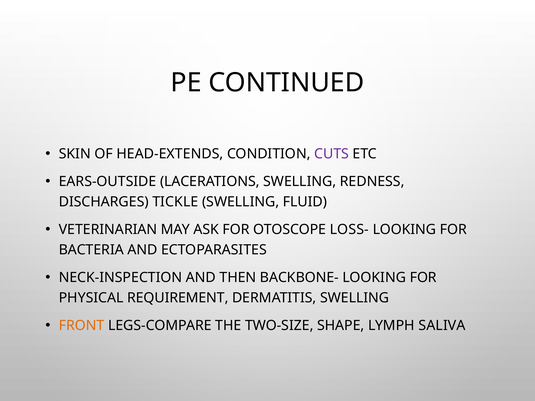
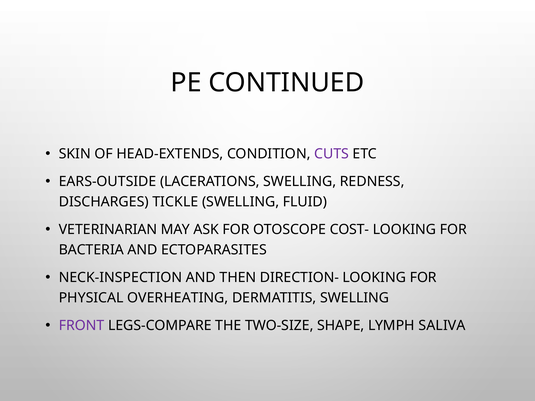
LOSS-: LOSS- -> COST- (349, 230)
BACKBONE-: BACKBONE- -> DIRECTION- (299, 278)
REQUIREMENT: REQUIREMENT -> OVERHEATING (178, 298)
FRONT colour: orange -> purple (82, 326)
